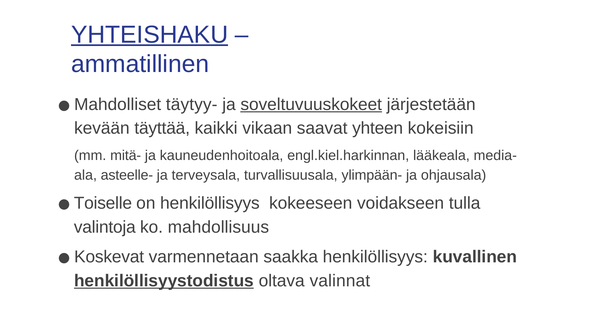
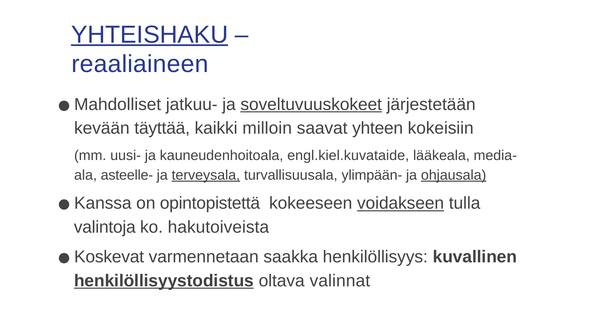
ammatillinen: ammatillinen -> reaaliaineen (140, 64)
täytyy-: täytyy- -> jatkuu- (192, 105)
vikaan: vikaan -> milloin (267, 128)
mitä-: mitä- -> uusi- (126, 156)
engl.kiel.harkinnan: engl.kiel.harkinnan -> engl.kiel.kuvataide (348, 156)
terveysala underline: none -> present (206, 175)
ohjausala underline: none -> present (454, 175)
Toiselle: Toiselle -> Kanssa (103, 204)
on henkilöllisyys: henkilöllisyys -> opintopistettä (210, 204)
voidakseen underline: none -> present (401, 204)
mahdollisuus: mahdollisuus -> hakutoiveista (218, 227)
